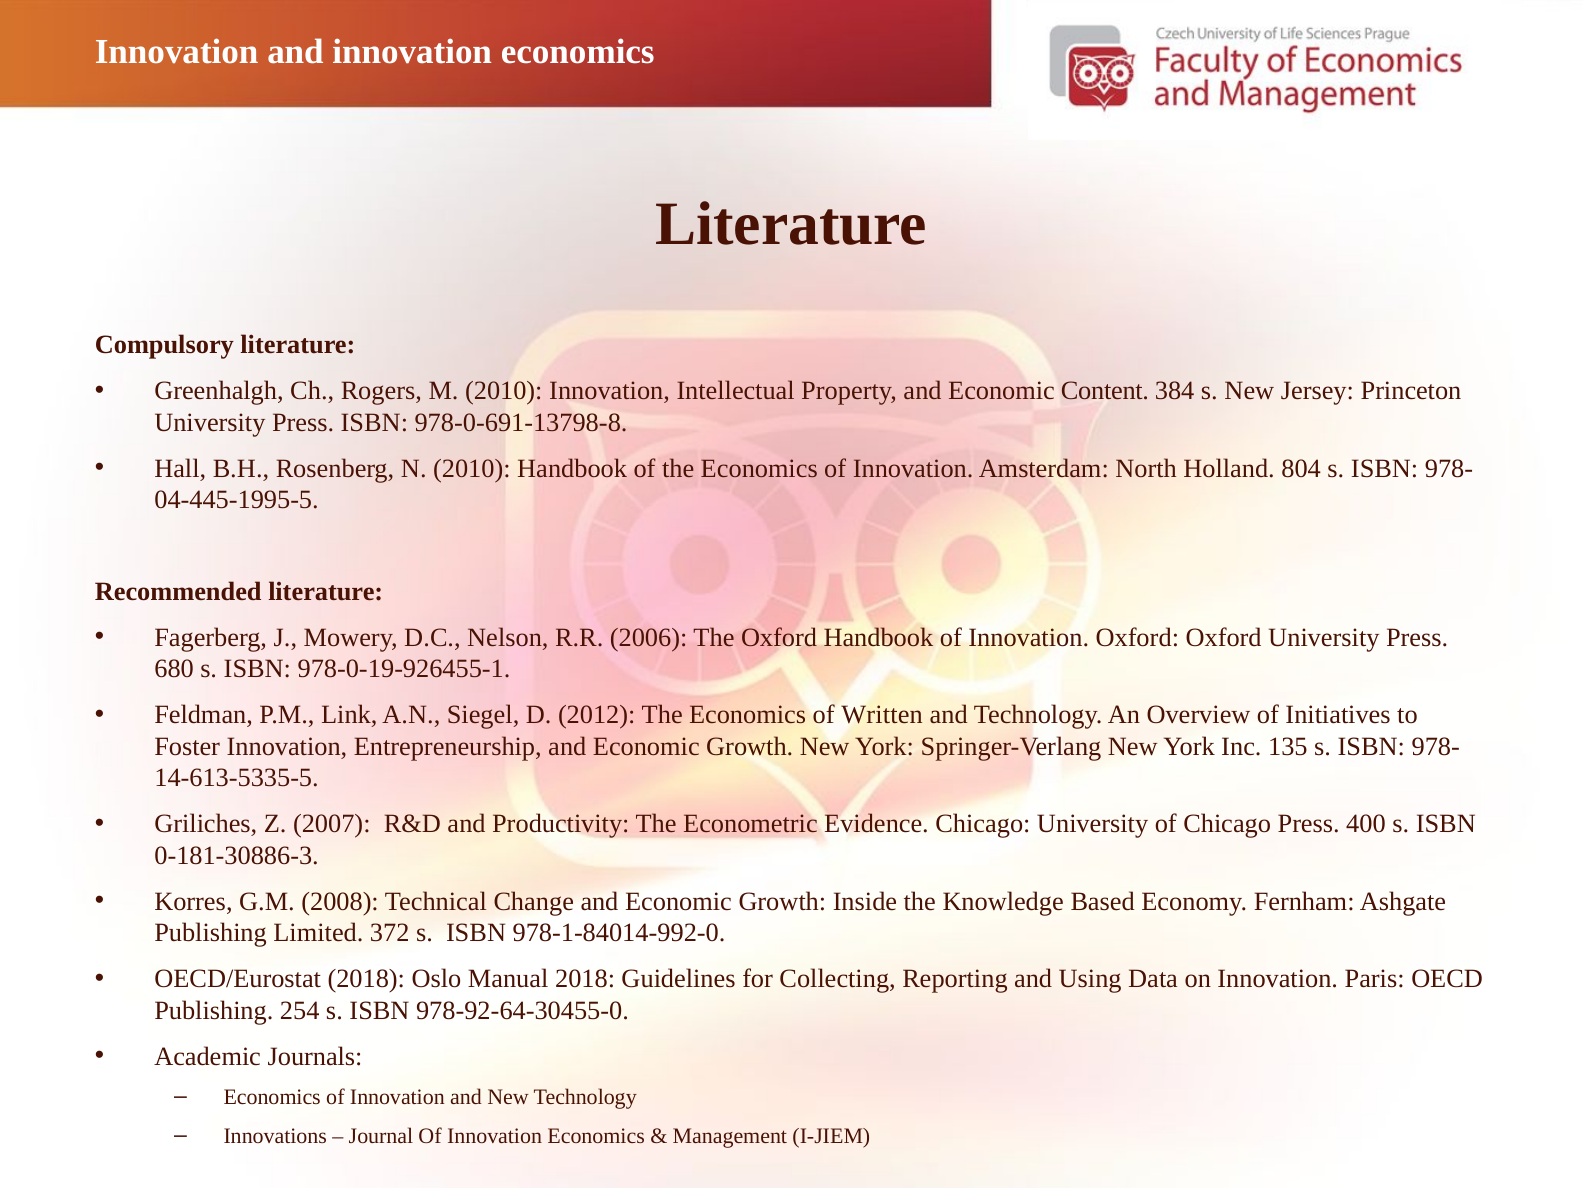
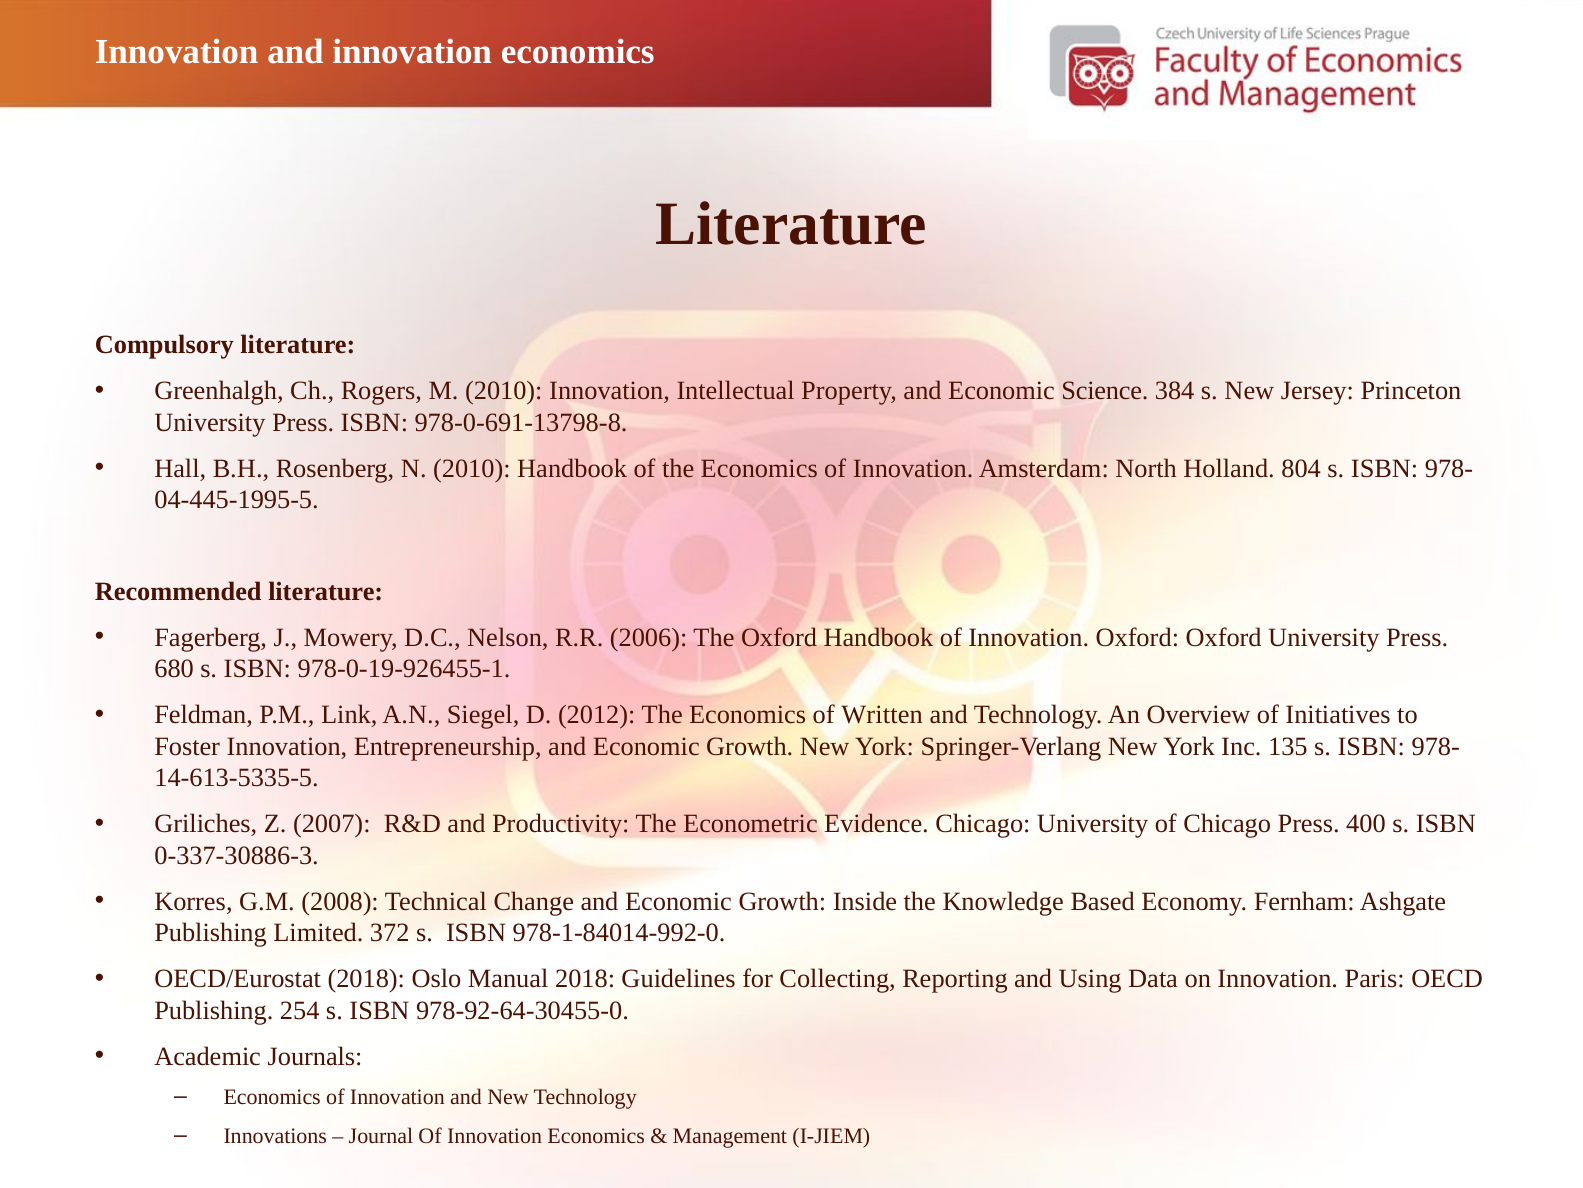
Content: Content -> Science (1105, 391)
0-181-30886-3: 0-181-30886-3 -> 0-337-30886-3 (237, 855)
